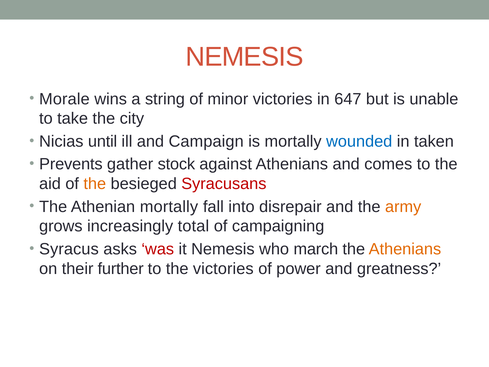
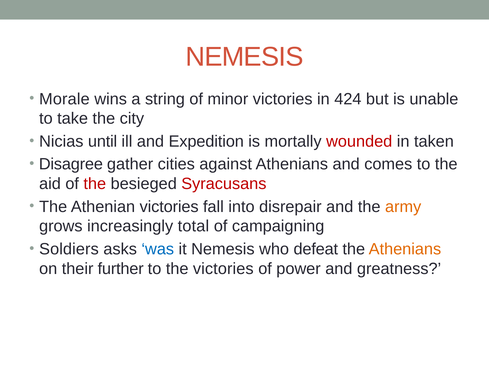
647: 647 -> 424 (348, 99)
Campaign: Campaign -> Expedition (206, 141)
wounded colour: blue -> red (359, 141)
Prevents: Prevents -> Disagree (71, 164)
stock: stock -> cities (176, 164)
the colour: orange -> red (95, 184)
Athenian mortally: mortally -> victories (169, 207)
Syracus: Syracus -> Soldiers (69, 249)
was colour: red -> blue (158, 249)
march: march -> defeat (316, 249)
